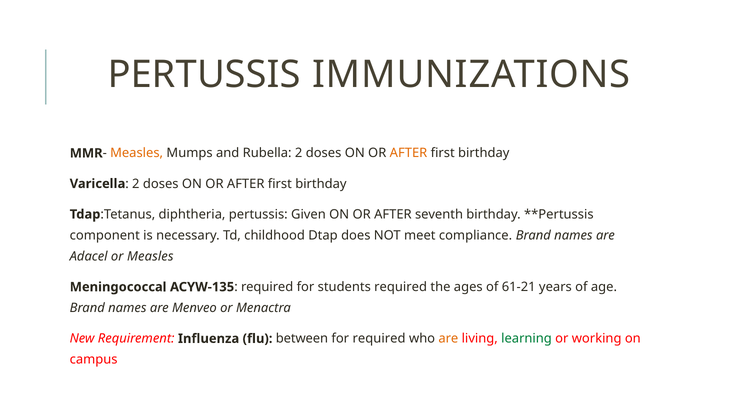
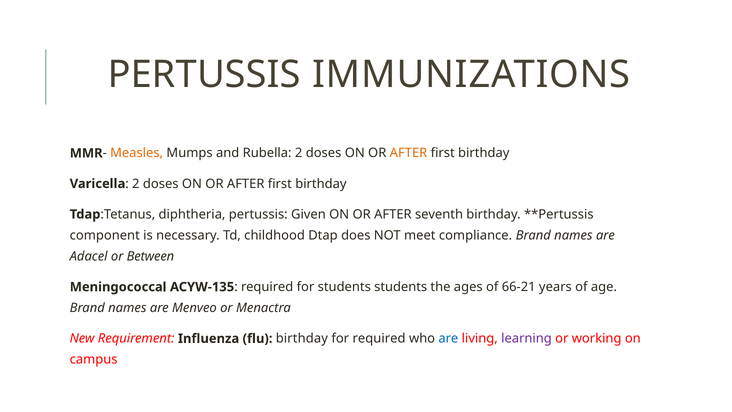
or Measles: Measles -> Between (150, 256)
students required: required -> students (401, 287)
61-21: 61-21 -> 66-21 (519, 287)
flu between: between -> birthday (302, 338)
are colour: orange -> blue (448, 338)
learning colour: green -> purple (527, 338)
